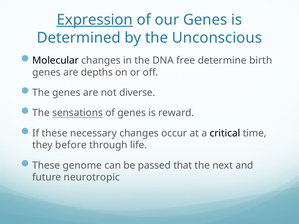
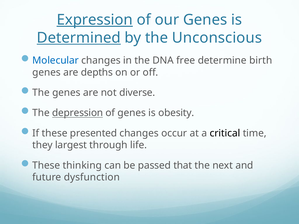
Determined underline: none -> present (79, 38)
Molecular colour: black -> blue (56, 61)
sensations: sensations -> depression (78, 113)
reward: reward -> obesity (176, 113)
necessary: necessary -> presented (93, 133)
before: before -> largest (71, 145)
genome: genome -> thinking (82, 166)
neurotropic: neurotropic -> dysfunction (92, 177)
